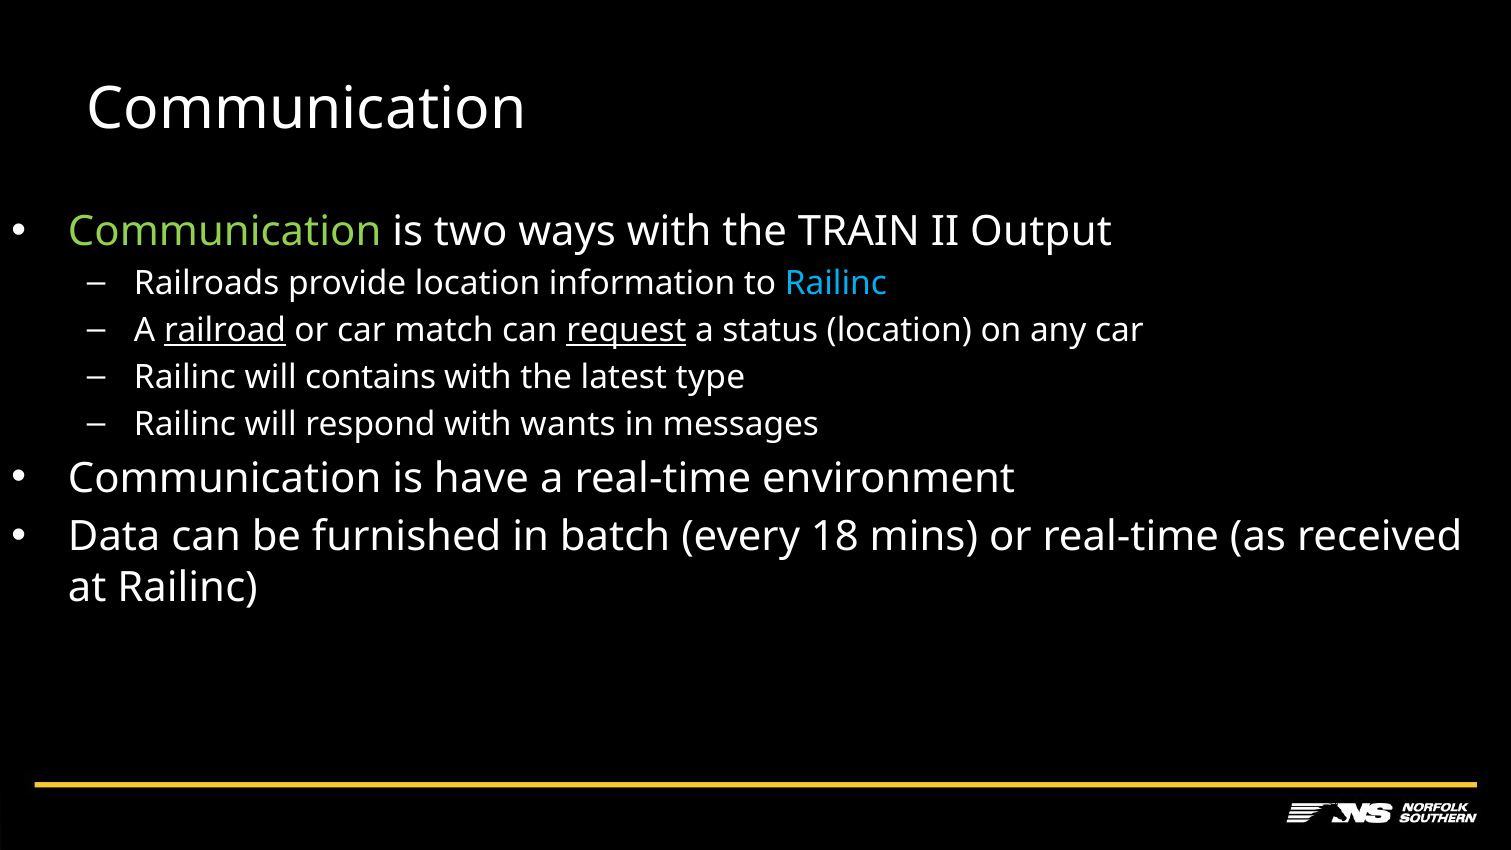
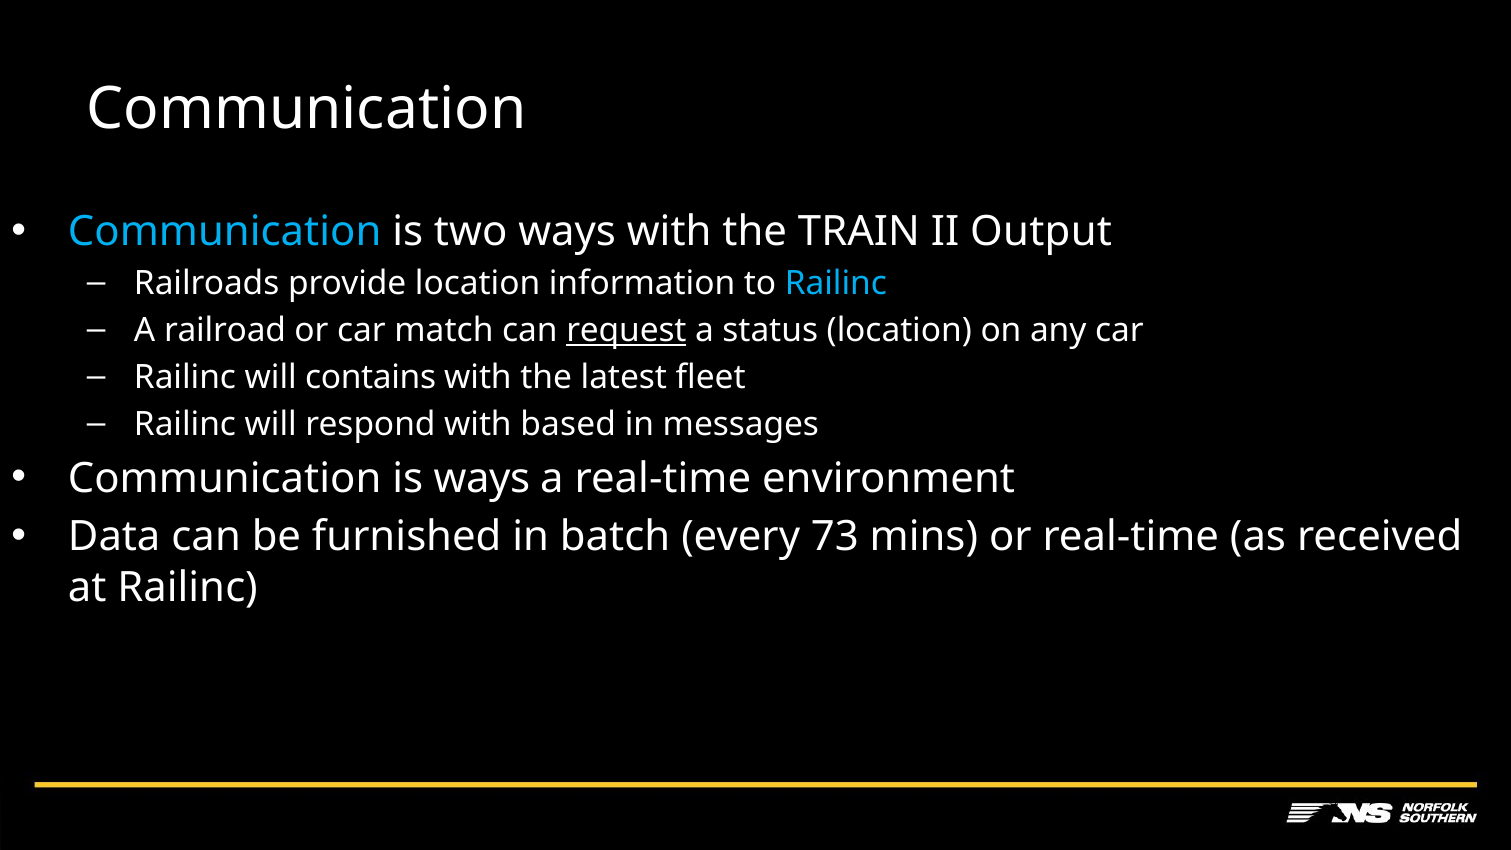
Communication colour: light green -> light blue (225, 232)
railroad underline: present -> none (225, 330)
type: type -> fleet (711, 377)
wants: wants -> based (568, 424)
is have: have -> ways (482, 478)
18: 18 -> 73 (835, 537)
